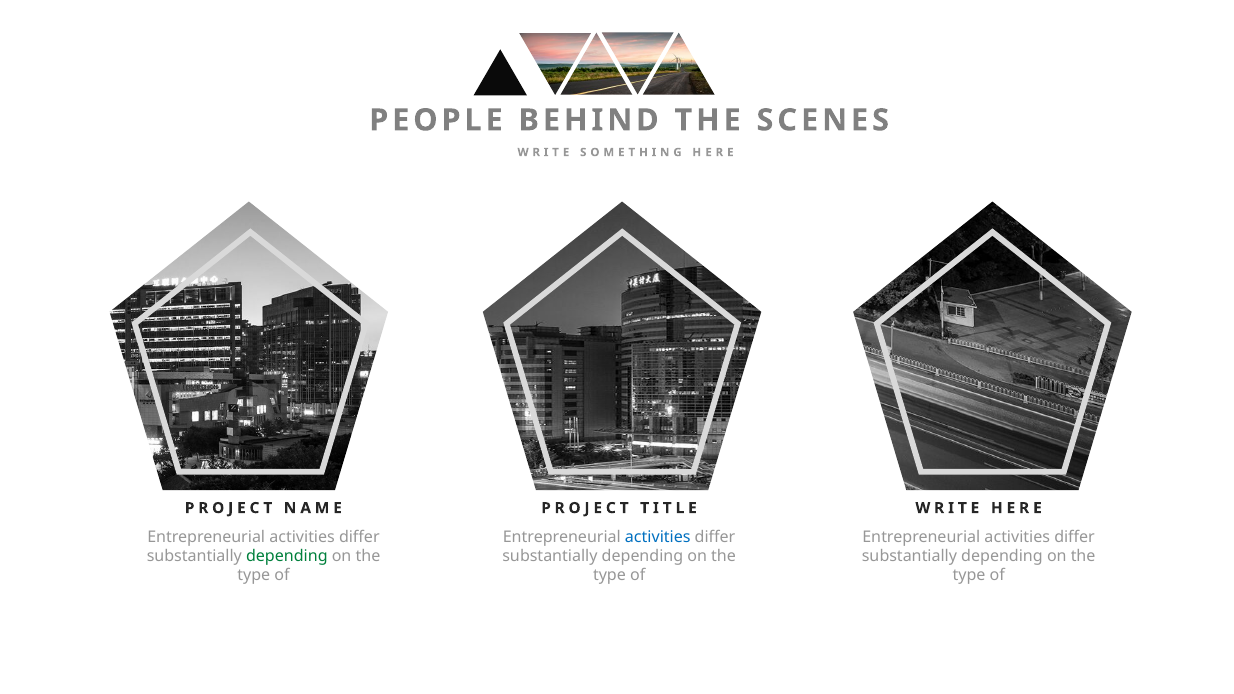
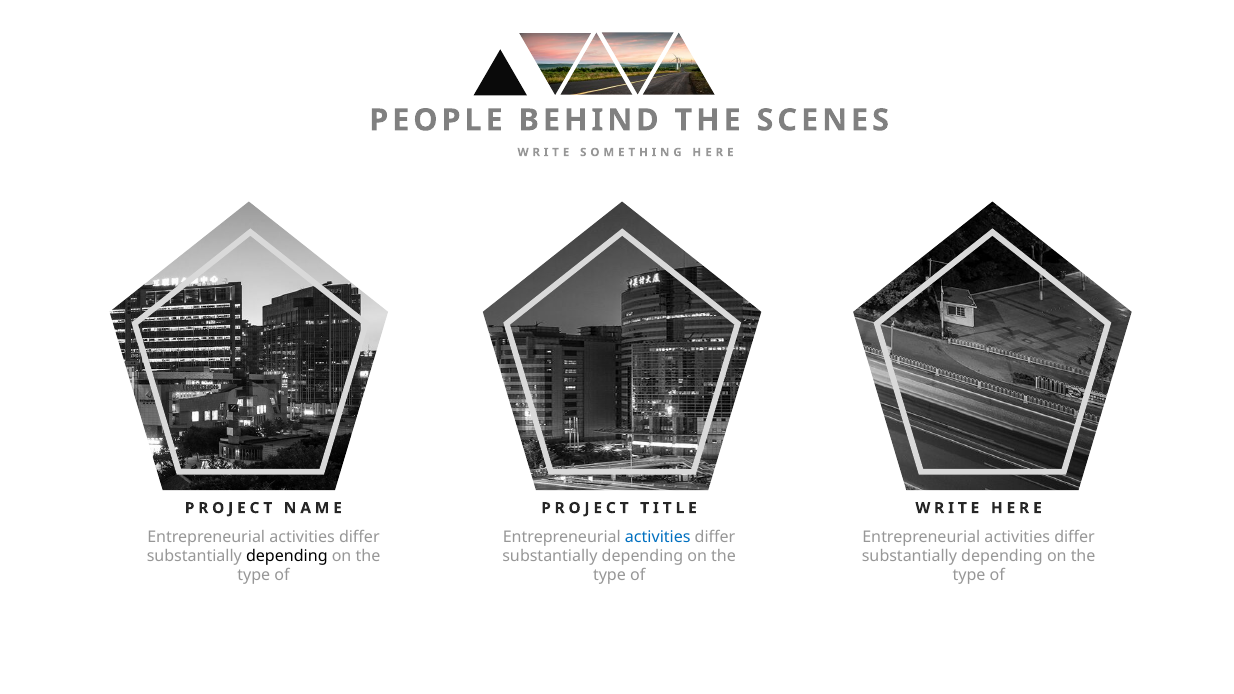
depending colour: green -> black (287, 556)
